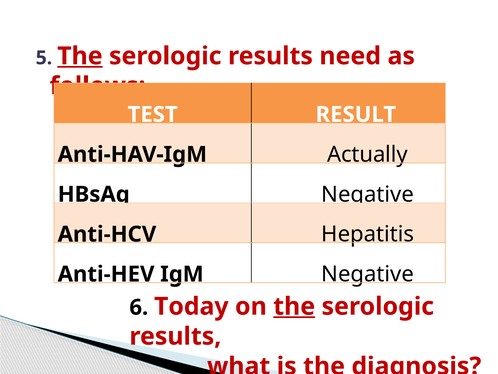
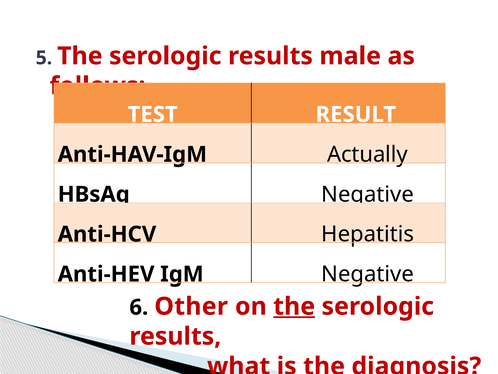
The underline: present -> none (80, 56)
need: need -> male (350, 56)
Today: Today -> Other (191, 306)
